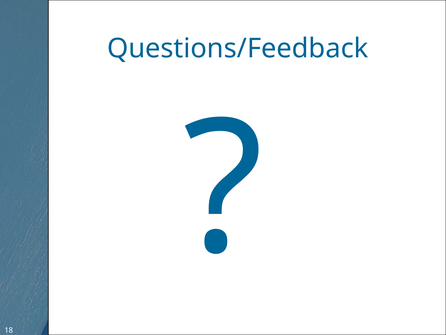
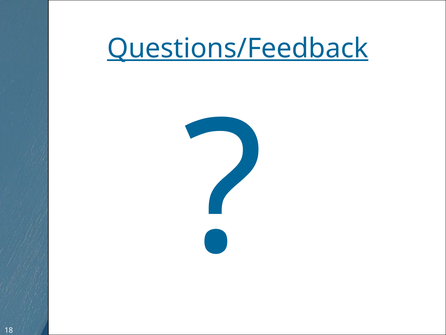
Questions/Feedback underline: none -> present (238, 48)
